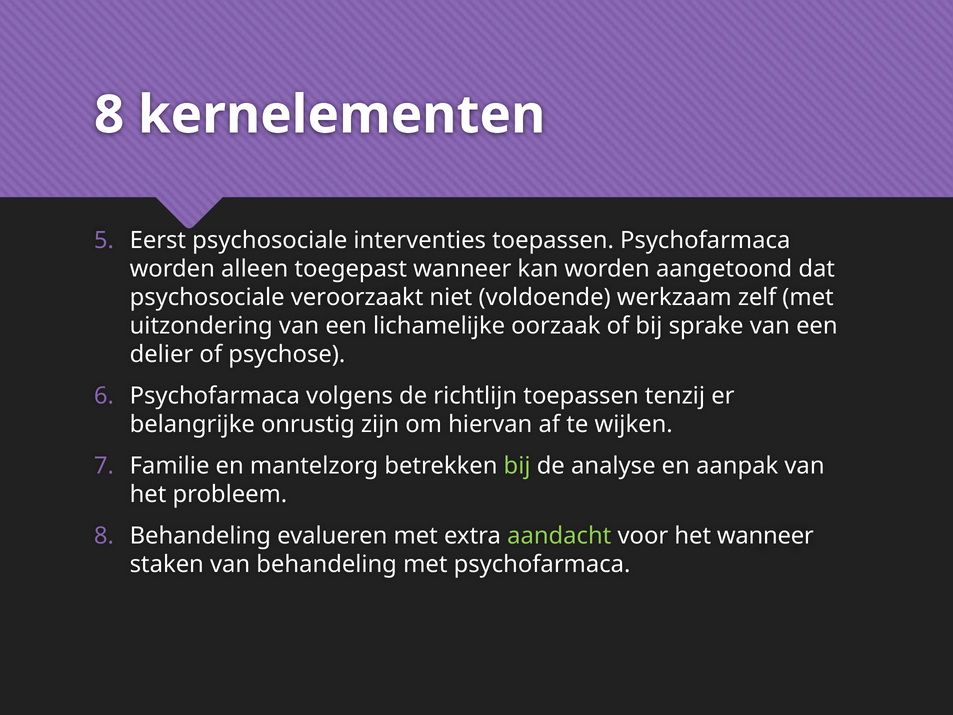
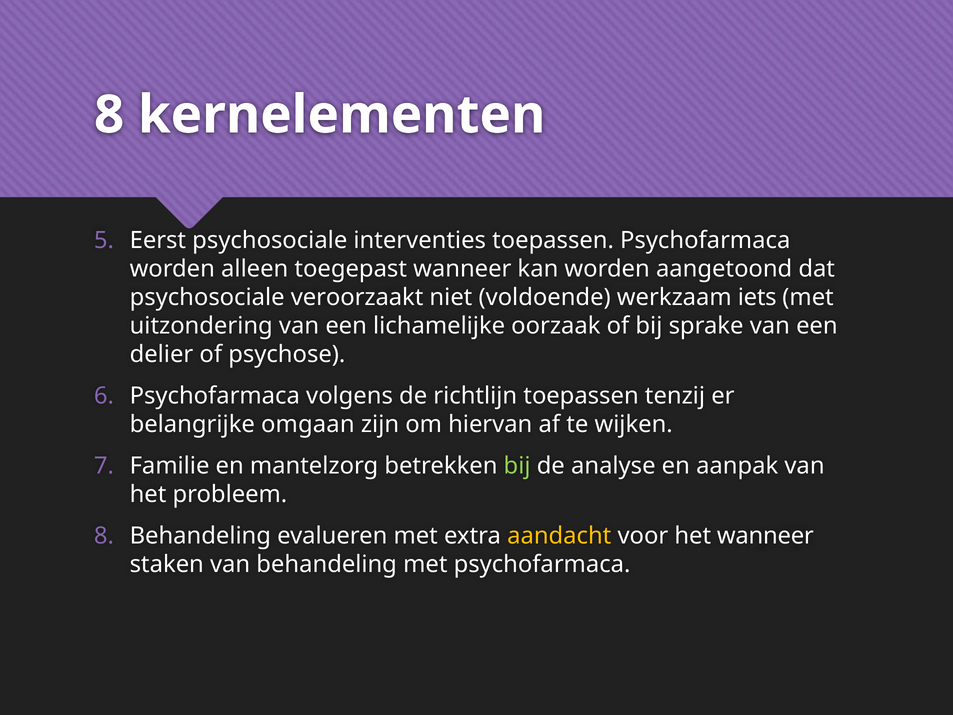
zelf: zelf -> iets (757, 297)
onrustig: onrustig -> omgaan (308, 424)
aandacht colour: light green -> yellow (559, 536)
